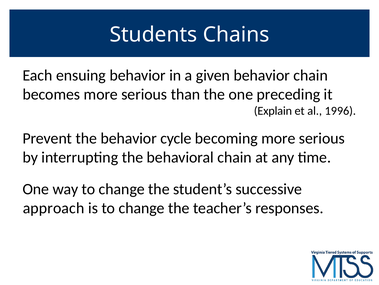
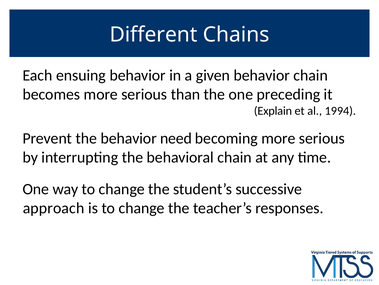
Students: Students -> Different (153, 35)
1996: 1996 -> 1994 (340, 111)
cycle: cycle -> need (176, 138)
